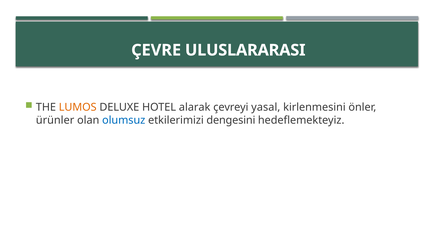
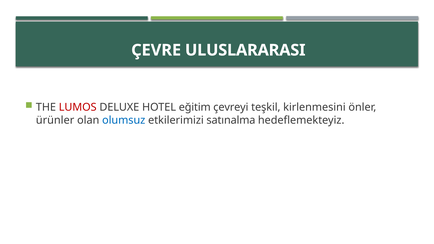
LUMOS colour: orange -> red (78, 107)
alarak: alarak -> eğitim (195, 107)
yasal: yasal -> teşkil (266, 107)
dengesini: dengesini -> satınalma (231, 120)
